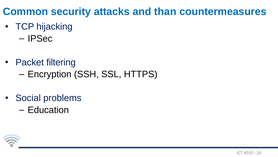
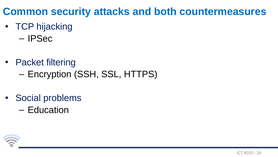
than: than -> both (165, 12)
